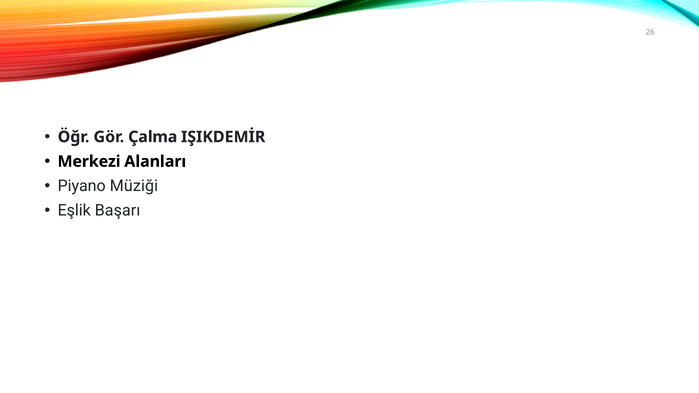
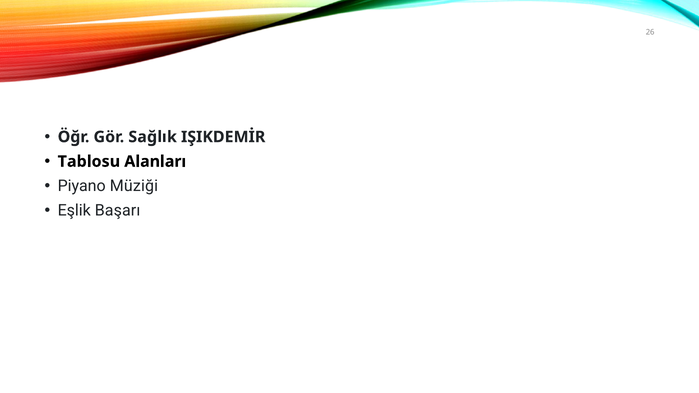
Çalma: Çalma -> Sağlık (153, 137)
Merkezi: Merkezi -> Tablosu (89, 162)
